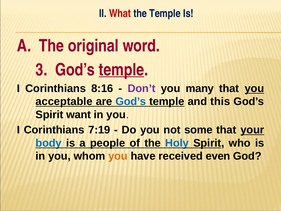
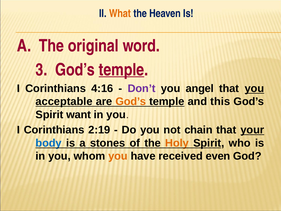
What colour: red -> orange (120, 13)
the Temple: Temple -> Heaven (165, 13)
8:16: 8:16 -> 4:16 (102, 88)
many: many -> angel (200, 88)
God’s colour: blue -> orange (131, 101)
7:19: 7:19 -> 2:19 (99, 130)
some: some -> chain (198, 130)
people: people -> stones (108, 143)
Holy colour: blue -> orange (177, 143)
